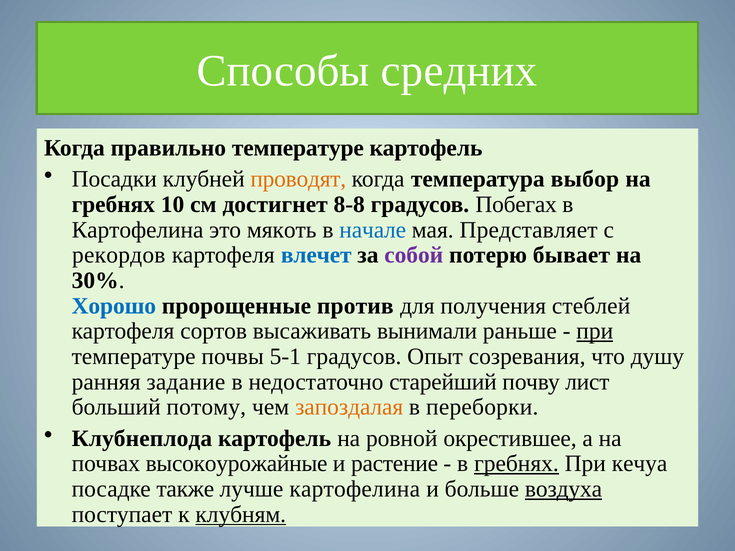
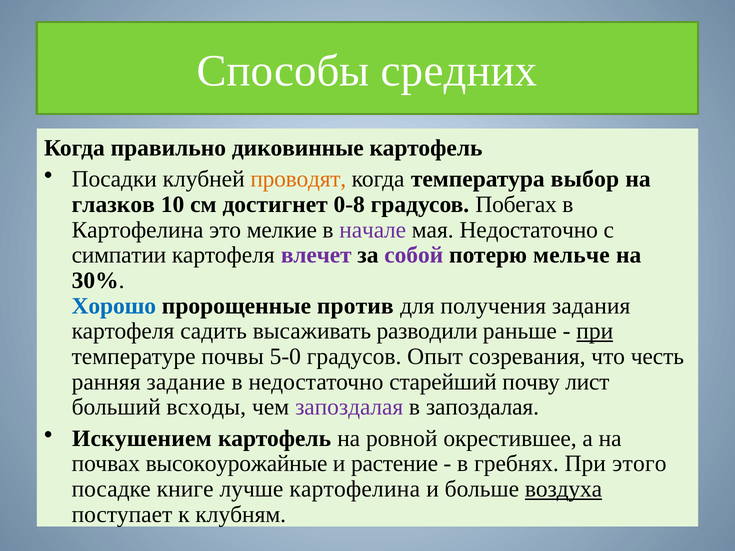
правильно температуре: температуре -> диковинные (298, 148)
гребнях: гребнях -> глазков (113, 205)
8-8: 8-8 -> 0-8 (349, 205)
мякоть: мякоть -> мелкие (282, 230)
начале colour: blue -> purple (373, 230)
мая Представляет: Представляет -> Недостаточно (529, 230)
рекордов: рекордов -> симпатии (119, 255)
влечет colour: blue -> purple (316, 255)
бывает: бывает -> мельче (571, 255)
стеблей: стеблей -> задания (591, 306)
сортов: сортов -> садить (214, 331)
вынимали: вынимали -> разводили (427, 331)
5-1: 5-1 -> 5-0 (285, 357)
душу: душу -> честь (657, 357)
потому: потому -> всходы (206, 407)
запоздалая colour: orange -> purple (349, 407)
в переборки: переборки -> запоздалая (482, 407)
Клубнеплода: Клубнеплода -> Искушением (142, 439)
гребнях underline: present -> none (516, 464)
кечуа: кечуа -> этого (639, 464)
также: также -> книге (185, 489)
клубням underline: present -> none (241, 515)
